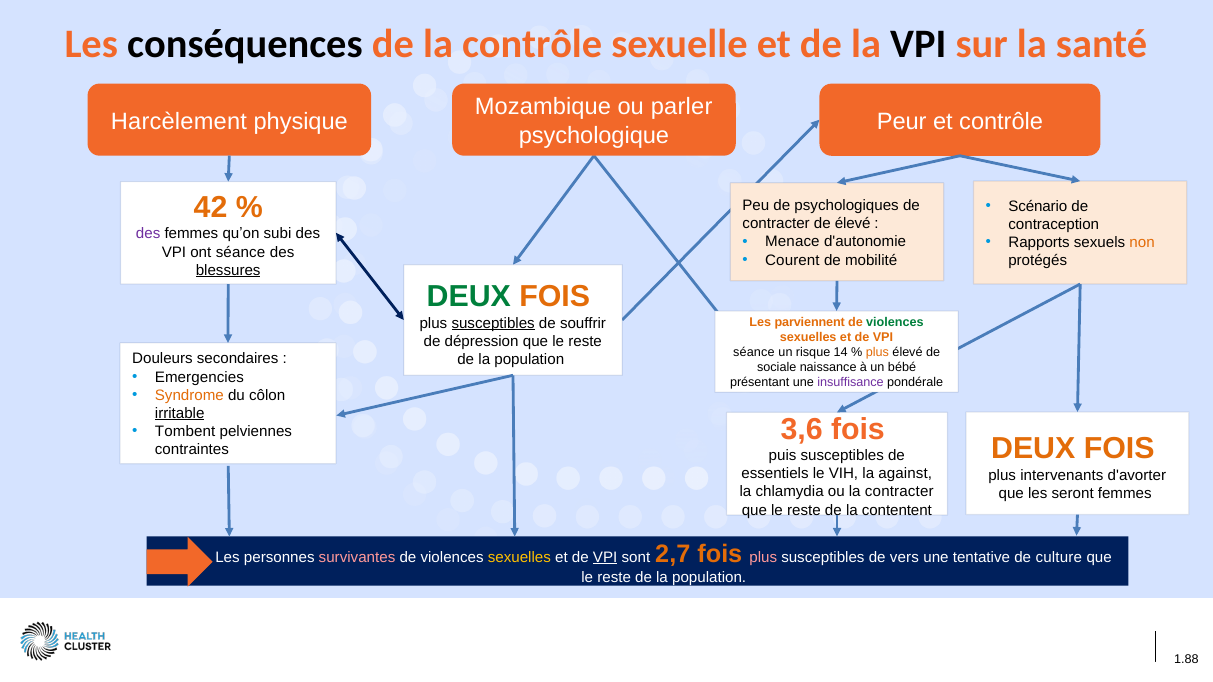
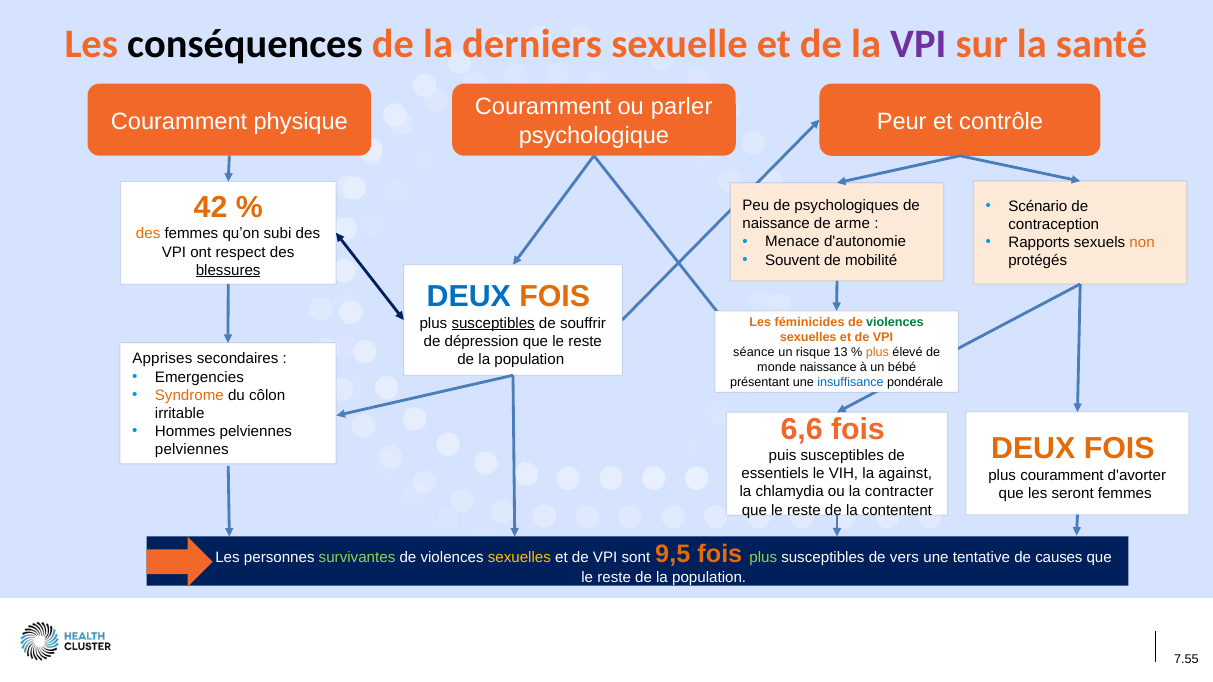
la contrôle: contrôle -> derniers (532, 44)
VPI colour: black -> purple (918, 44)
Mozambique: Mozambique -> Couramment (543, 107)
Harcèlement: Harcèlement -> Couramment (179, 121)
contracter: contracter -> naissance (776, 224)
de élevé: élevé -> arme (852, 224)
des colour: purple -> orange (148, 234)
ont séance: séance -> respect (241, 252)
Courent: Courent -> Souvent (793, 260)
DEUX colour: green -> blue (469, 296)
parviennent: parviennent -> féminicides (810, 322)
14: 14 -> 13 (841, 353)
Douleurs: Douleurs -> Apprises (162, 359)
sociale: sociale -> monde (777, 368)
insuffisance colour: purple -> blue (851, 383)
irritable underline: present -> none (180, 414)
3,6: 3,6 -> 6,6 (802, 430)
Tombent: Tombent -> Hommes (185, 432)
contraintes: contraintes -> pelviennes (192, 450)
plus intervenants: intervenants -> couramment (1062, 476)
survivantes colour: pink -> light green (357, 557)
VPI underline: present -> none (605, 557)
2,7: 2,7 -> 9,5 (673, 554)
plus colour: pink -> light green (763, 557)
culture: culture -> causes (1059, 557)
1.88: 1.88 -> 7.55 (1186, 660)
